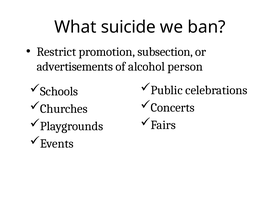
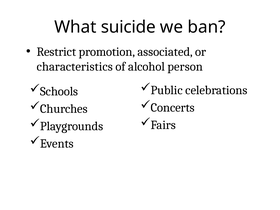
subsection: subsection -> associated (165, 52)
advertisements: advertisements -> characteristics (75, 67)
